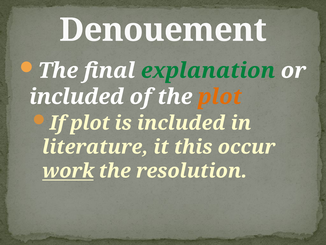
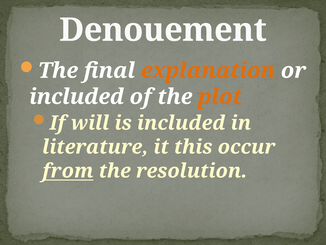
explanation colour: green -> orange (208, 70)
If plot: plot -> will (90, 123)
work: work -> from (68, 171)
